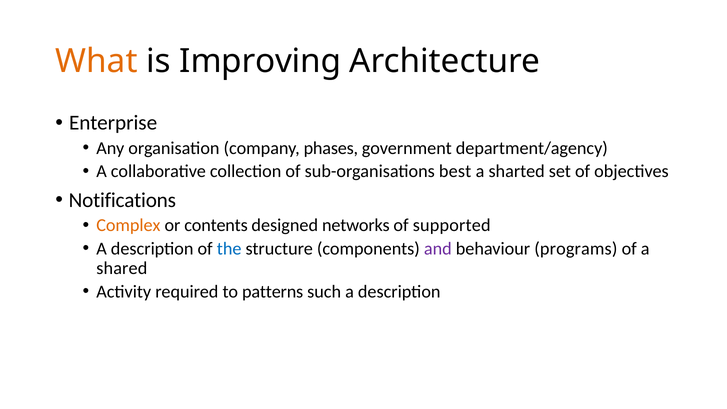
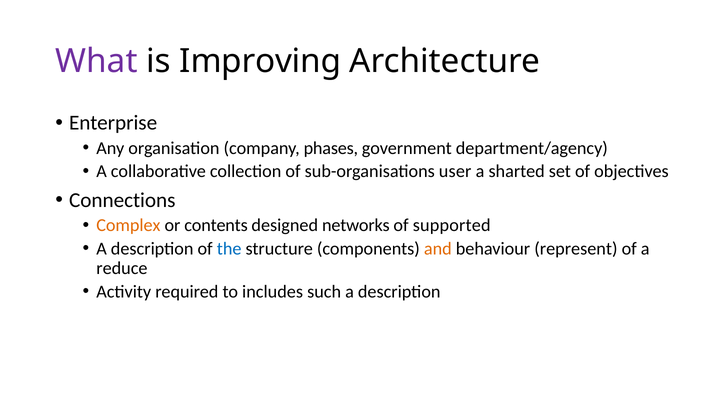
What colour: orange -> purple (97, 61)
best: best -> user (455, 171)
Notifications: Notifications -> Connections (122, 200)
and colour: purple -> orange (438, 249)
programs: programs -> represent (576, 249)
shared: shared -> reduce (122, 268)
patterns: patterns -> includes (273, 292)
